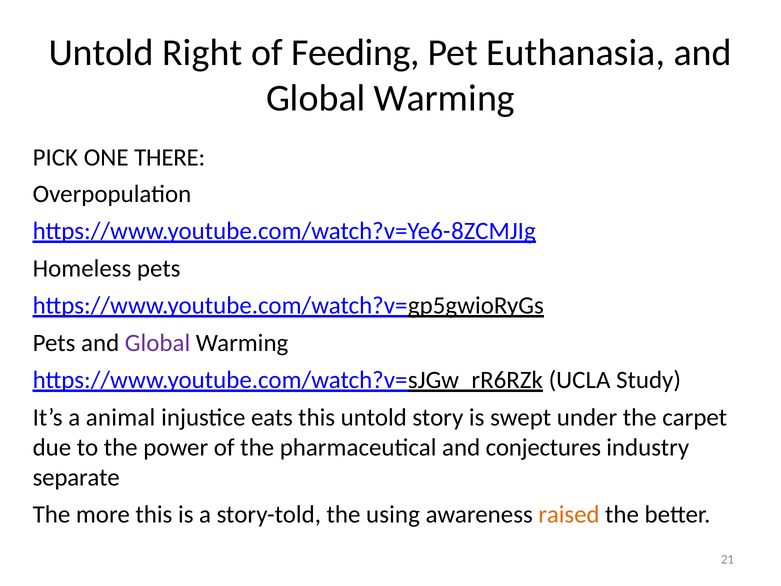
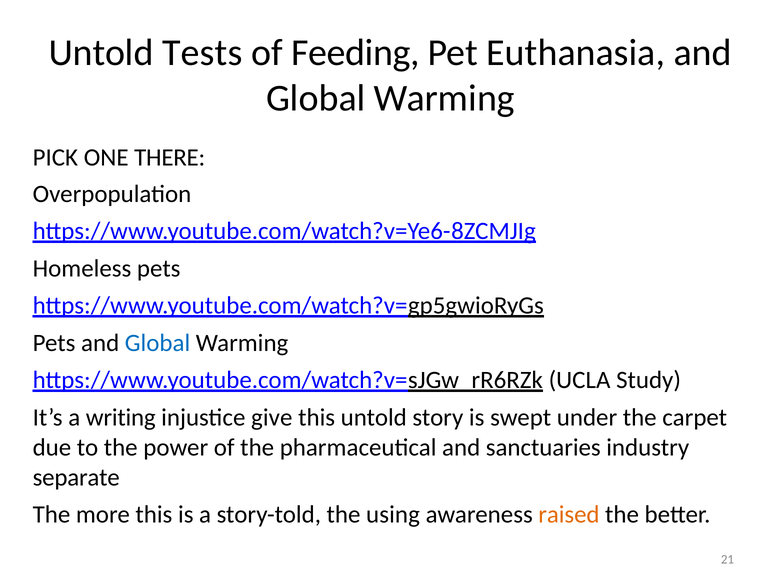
Right: Right -> Tests (202, 53)
Global colour: purple -> blue (158, 343)
animal: animal -> writing (121, 417)
eats: eats -> give (272, 417)
conjectures: conjectures -> sanctuaries (543, 447)
